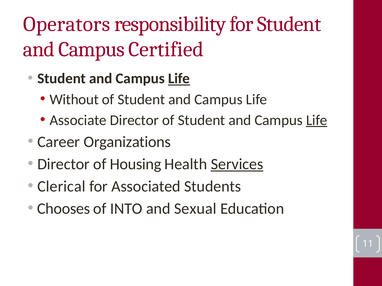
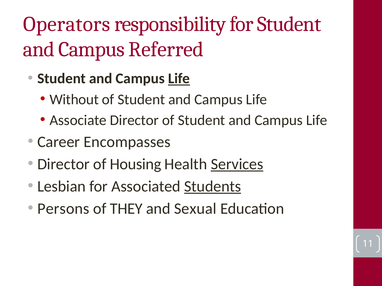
Certified: Certified -> Referred (166, 50)
Life underline: present -> none (317, 120)
Organizations: Organizations -> Encompasses (127, 142)
Clerical: Clerical -> Lesbian (61, 187)
Students underline: none -> present (213, 187)
Chooses: Chooses -> Persons (63, 209)
INTO: INTO -> THEY (126, 209)
